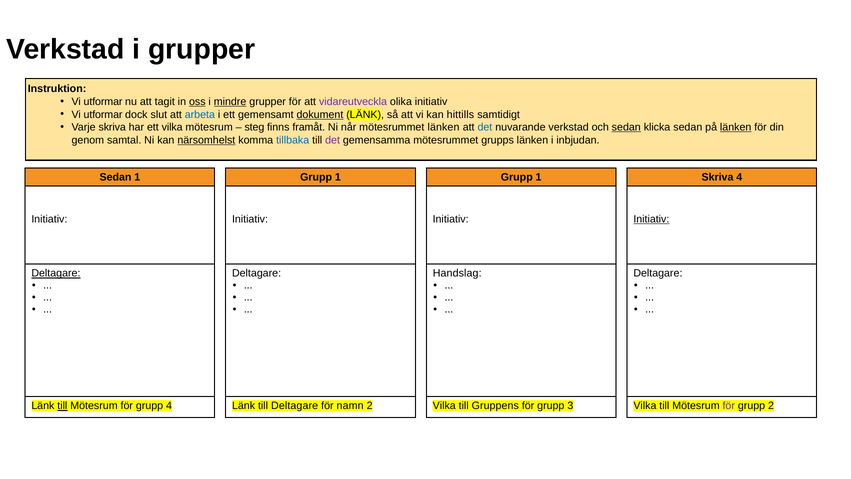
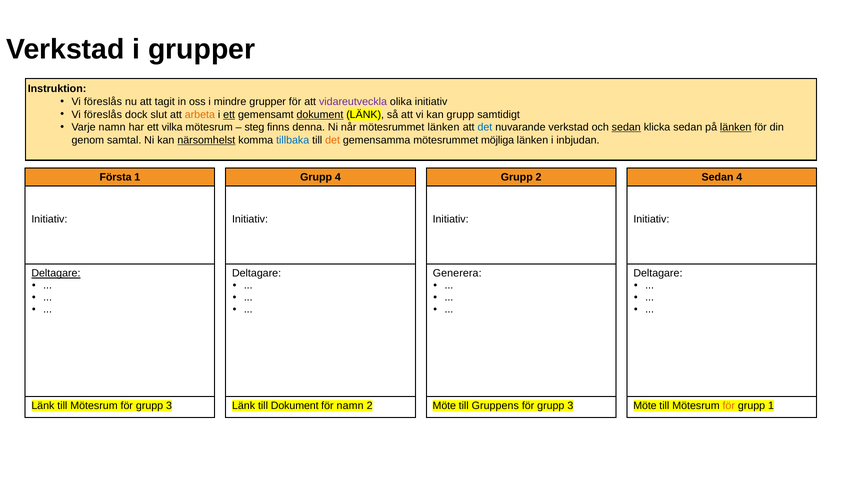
utformar: utformar -> föreslås (103, 102)
oss underline: present -> none (197, 102)
mindre underline: present -> none (230, 102)
utformar: utformar -> föreslås (103, 114)
arbeta colour: blue -> orange (200, 114)
ett underline: none -> present (229, 114)
kan hittills: hittills -> grupp (460, 114)
Varje skriva: skriva -> namn (112, 127)
framåt: framåt -> denna (309, 127)
det colour: purple -> orange (333, 140)
grupps: grupps -> möjliga (498, 140)
Sedan: Sedan -> Första (116, 177)
1: 1 -> 4 (338, 177)
1: 1 -> 2 (539, 177)
Skriva: Skriva -> Sedan (717, 177)
Initiativ underline: present -> none (651, 219)
Handslag: Handslag -> Generera (457, 273)
till underline: present -> none (62, 406)
Mötesrum för grupp 4: 4 -> 3 (169, 406)
till Deltagare: Deltagare -> Dokument (295, 406)
Vilka: Vilka -> Möte (444, 406)
Vilka: Vilka -> Möte (645, 406)
för colour: purple -> orange (729, 406)
grupp 2: 2 -> 1 (771, 406)
